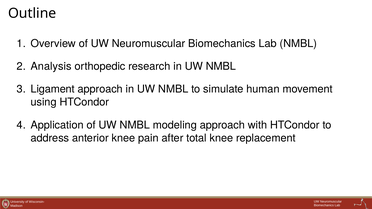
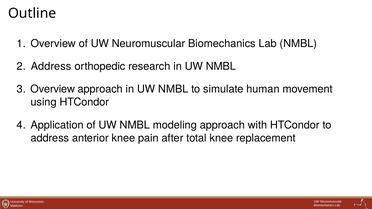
Analysis: Analysis -> Address (51, 66)
Ligament: Ligament -> Overview (53, 89)
